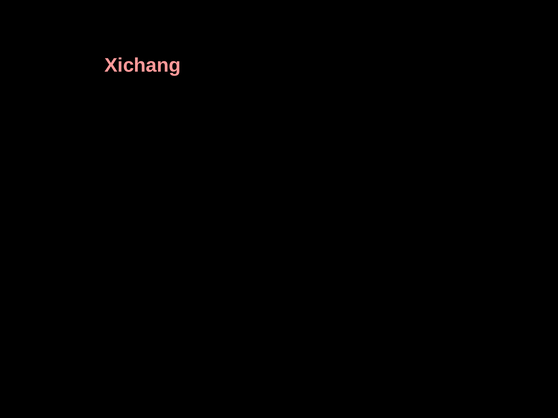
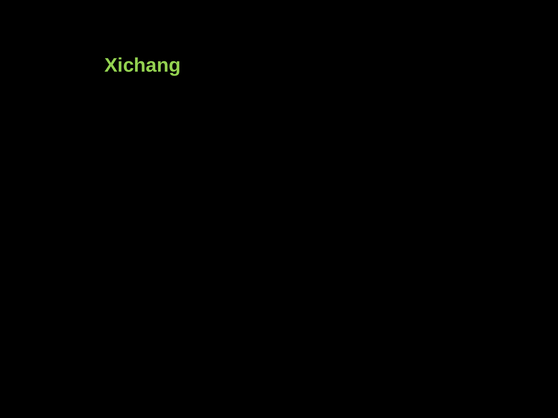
Xichang colour: pink -> light green (143, 65)
